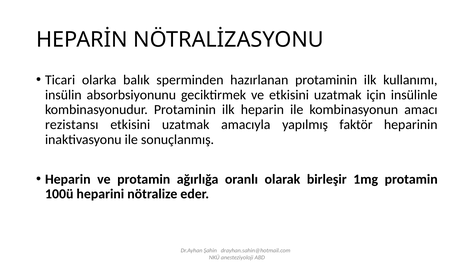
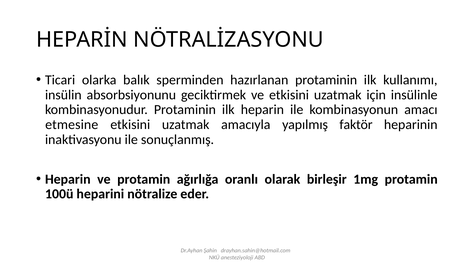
rezistansı: rezistansı -> etmesine (72, 125)
